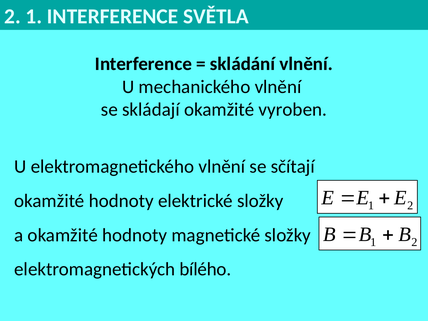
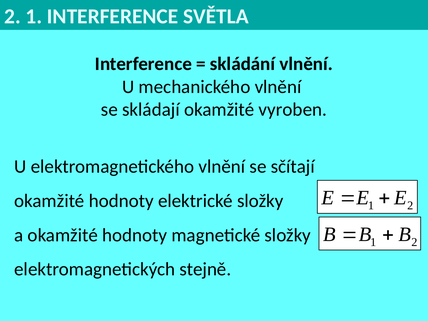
bílého: bílého -> stejně (205, 269)
